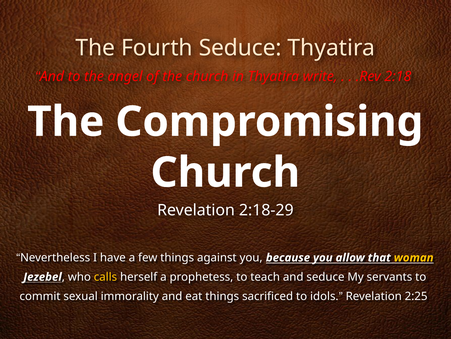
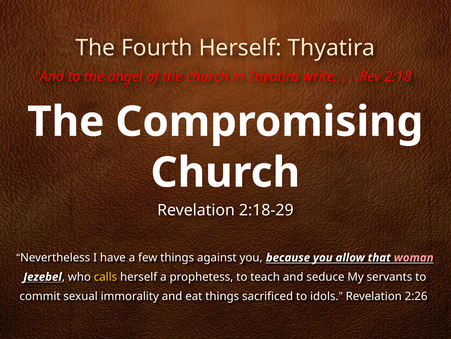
Fourth Seduce: Seduce -> Herself (240, 48)
woman colour: yellow -> pink (414, 257)
2:25: 2:25 -> 2:26 (416, 296)
